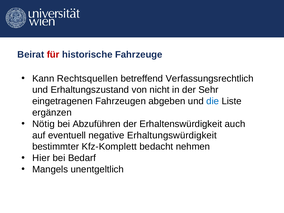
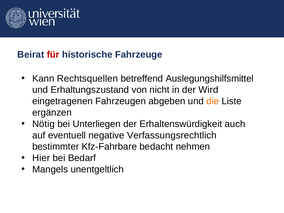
Verfassungsrechtlich: Verfassungsrechtlich -> Auslegungshilfsmittel (210, 78)
Sehr: Sehr -> Wird (208, 90)
die colour: blue -> orange (213, 101)
Abzuführen: Abzuführen -> Unterliegen (97, 124)
Erhaltungswürdigkeit: Erhaltungswürdigkeit -> Verfassungsrechtlich (172, 135)
Kfz-Komplett: Kfz-Komplett -> Kfz-Fahrbare (109, 147)
